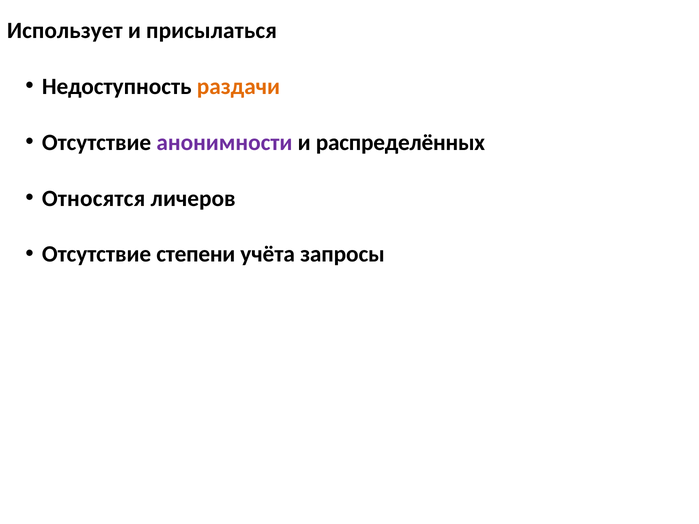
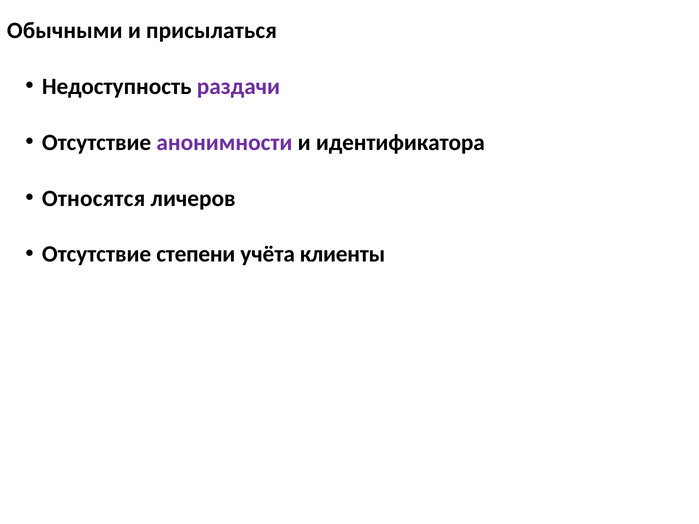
Использует: Использует -> Обычными (65, 31)
раздачи colour: orange -> purple (238, 87)
распределённых: распределённых -> идентификатора (400, 143)
запросы: запросы -> клиенты (343, 254)
